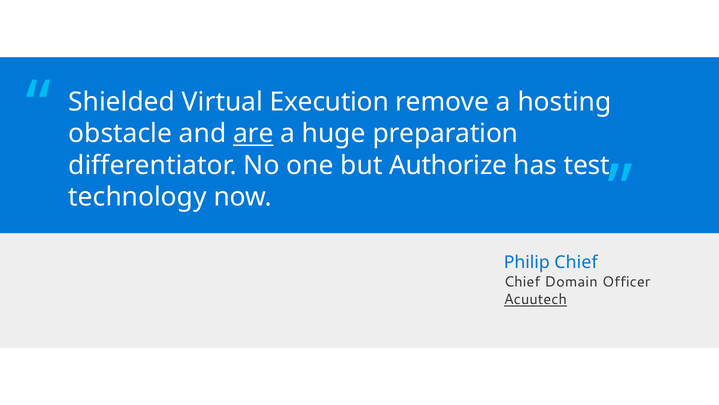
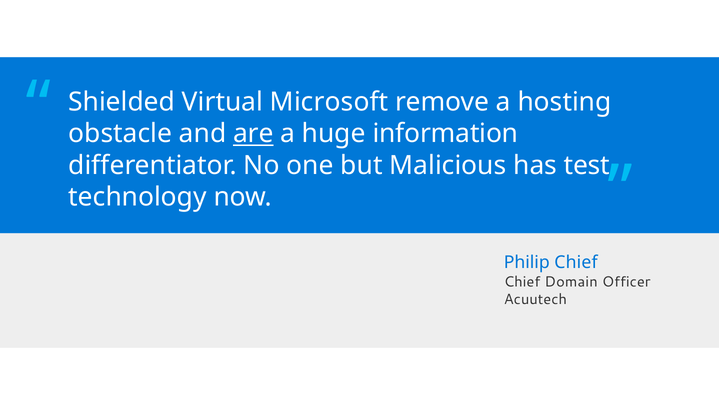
Execution: Execution -> Microsoft (329, 102)
preparation: preparation -> information (445, 134)
Authorize: Authorize -> Malicious (448, 165)
Acuutech underline: present -> none (535, 299)
